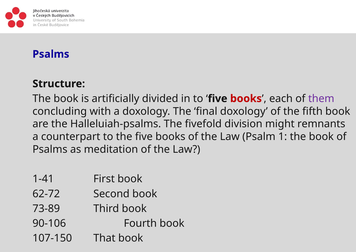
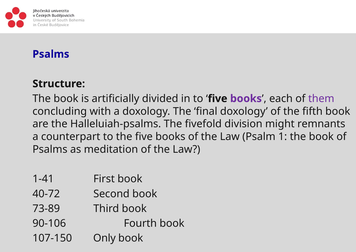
books colour: red -> purple (246, 98)
62-72: 62-72 -> 40-72 (46, 194)
That: That -> Only (104, 238)
